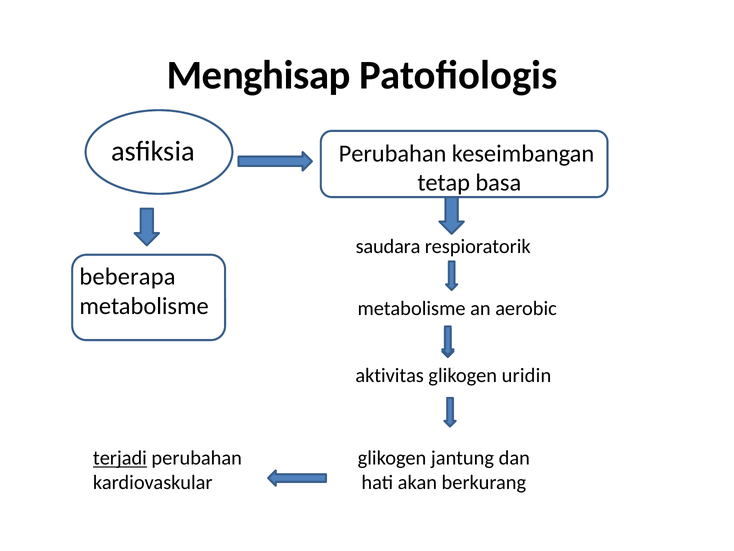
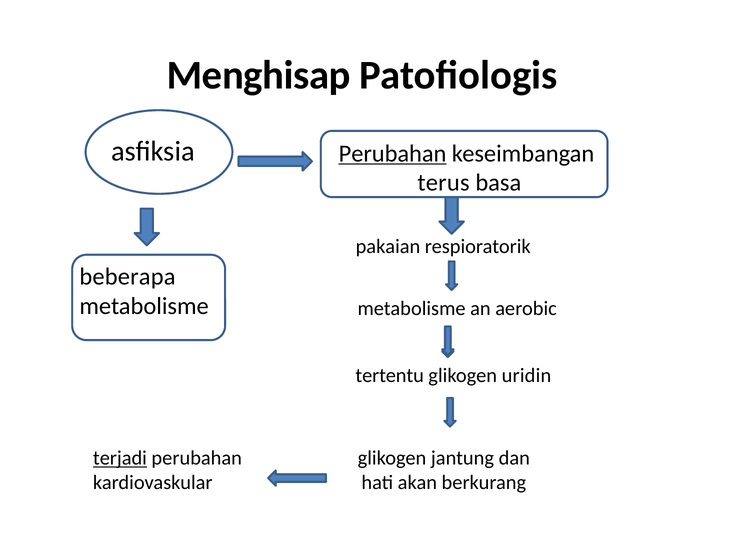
Perubahan underline: none -> present (393, 153)
tetap: tetap -> terus (444, 183)
saudara: saudara -> pakaian (388, 246)
aktivitas: aktivitas -> tertentu (390, 375)
